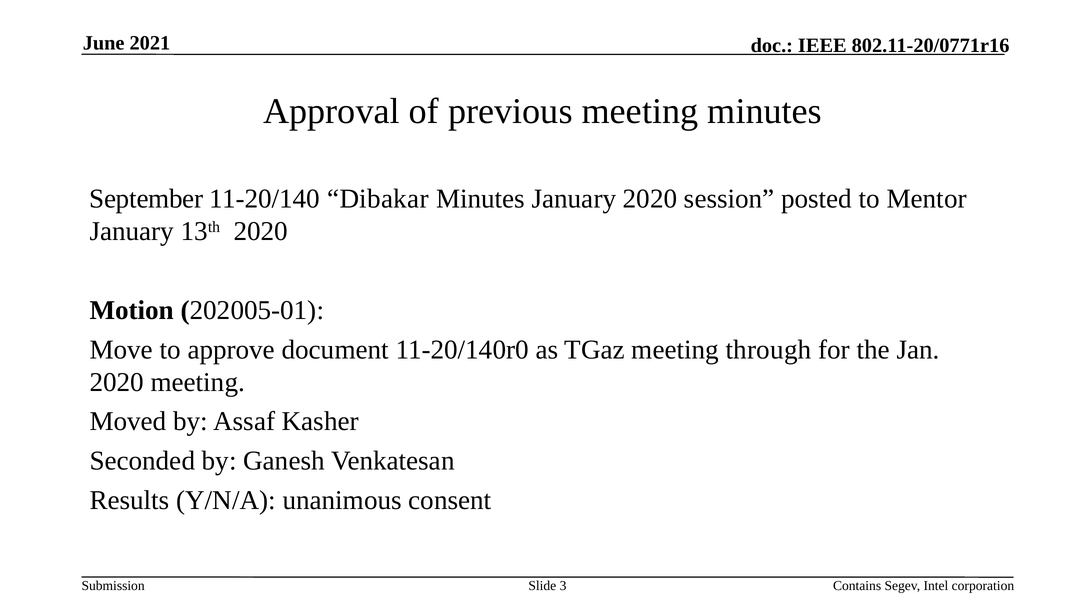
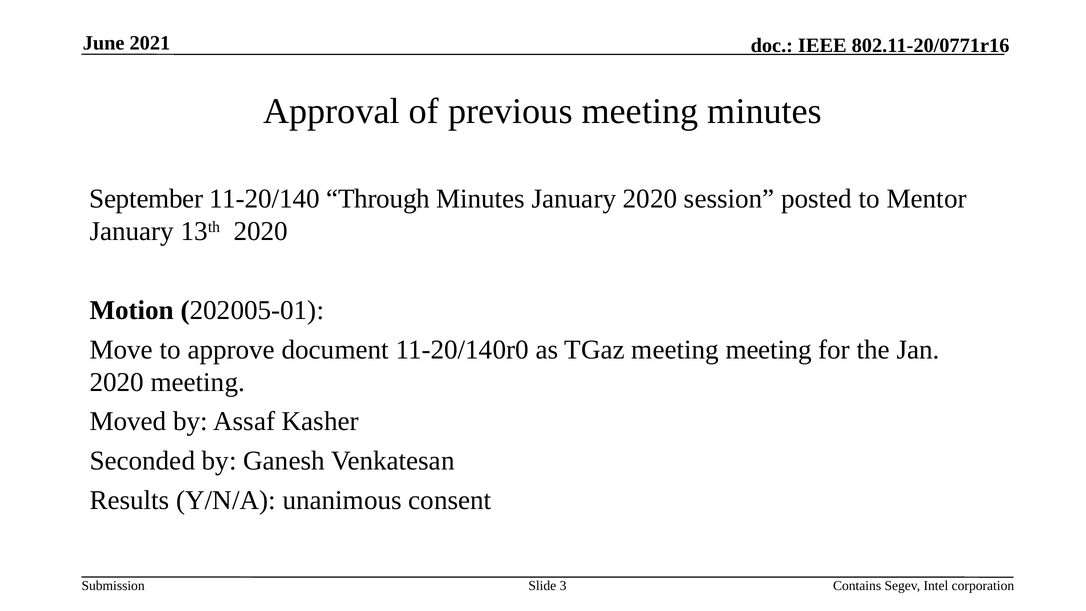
Dibakar: Dibakar -> Through (378, 199)
meeting through: through -> meeting (769, 349)
